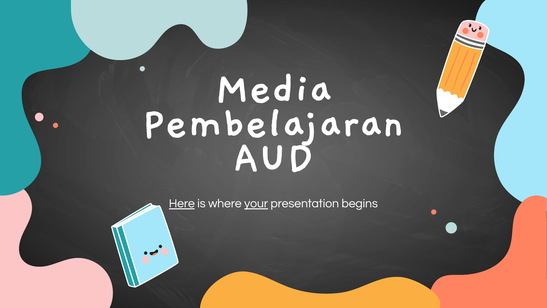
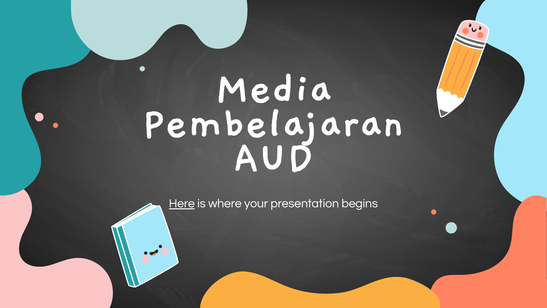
your underline: present -> none (256, 203)
